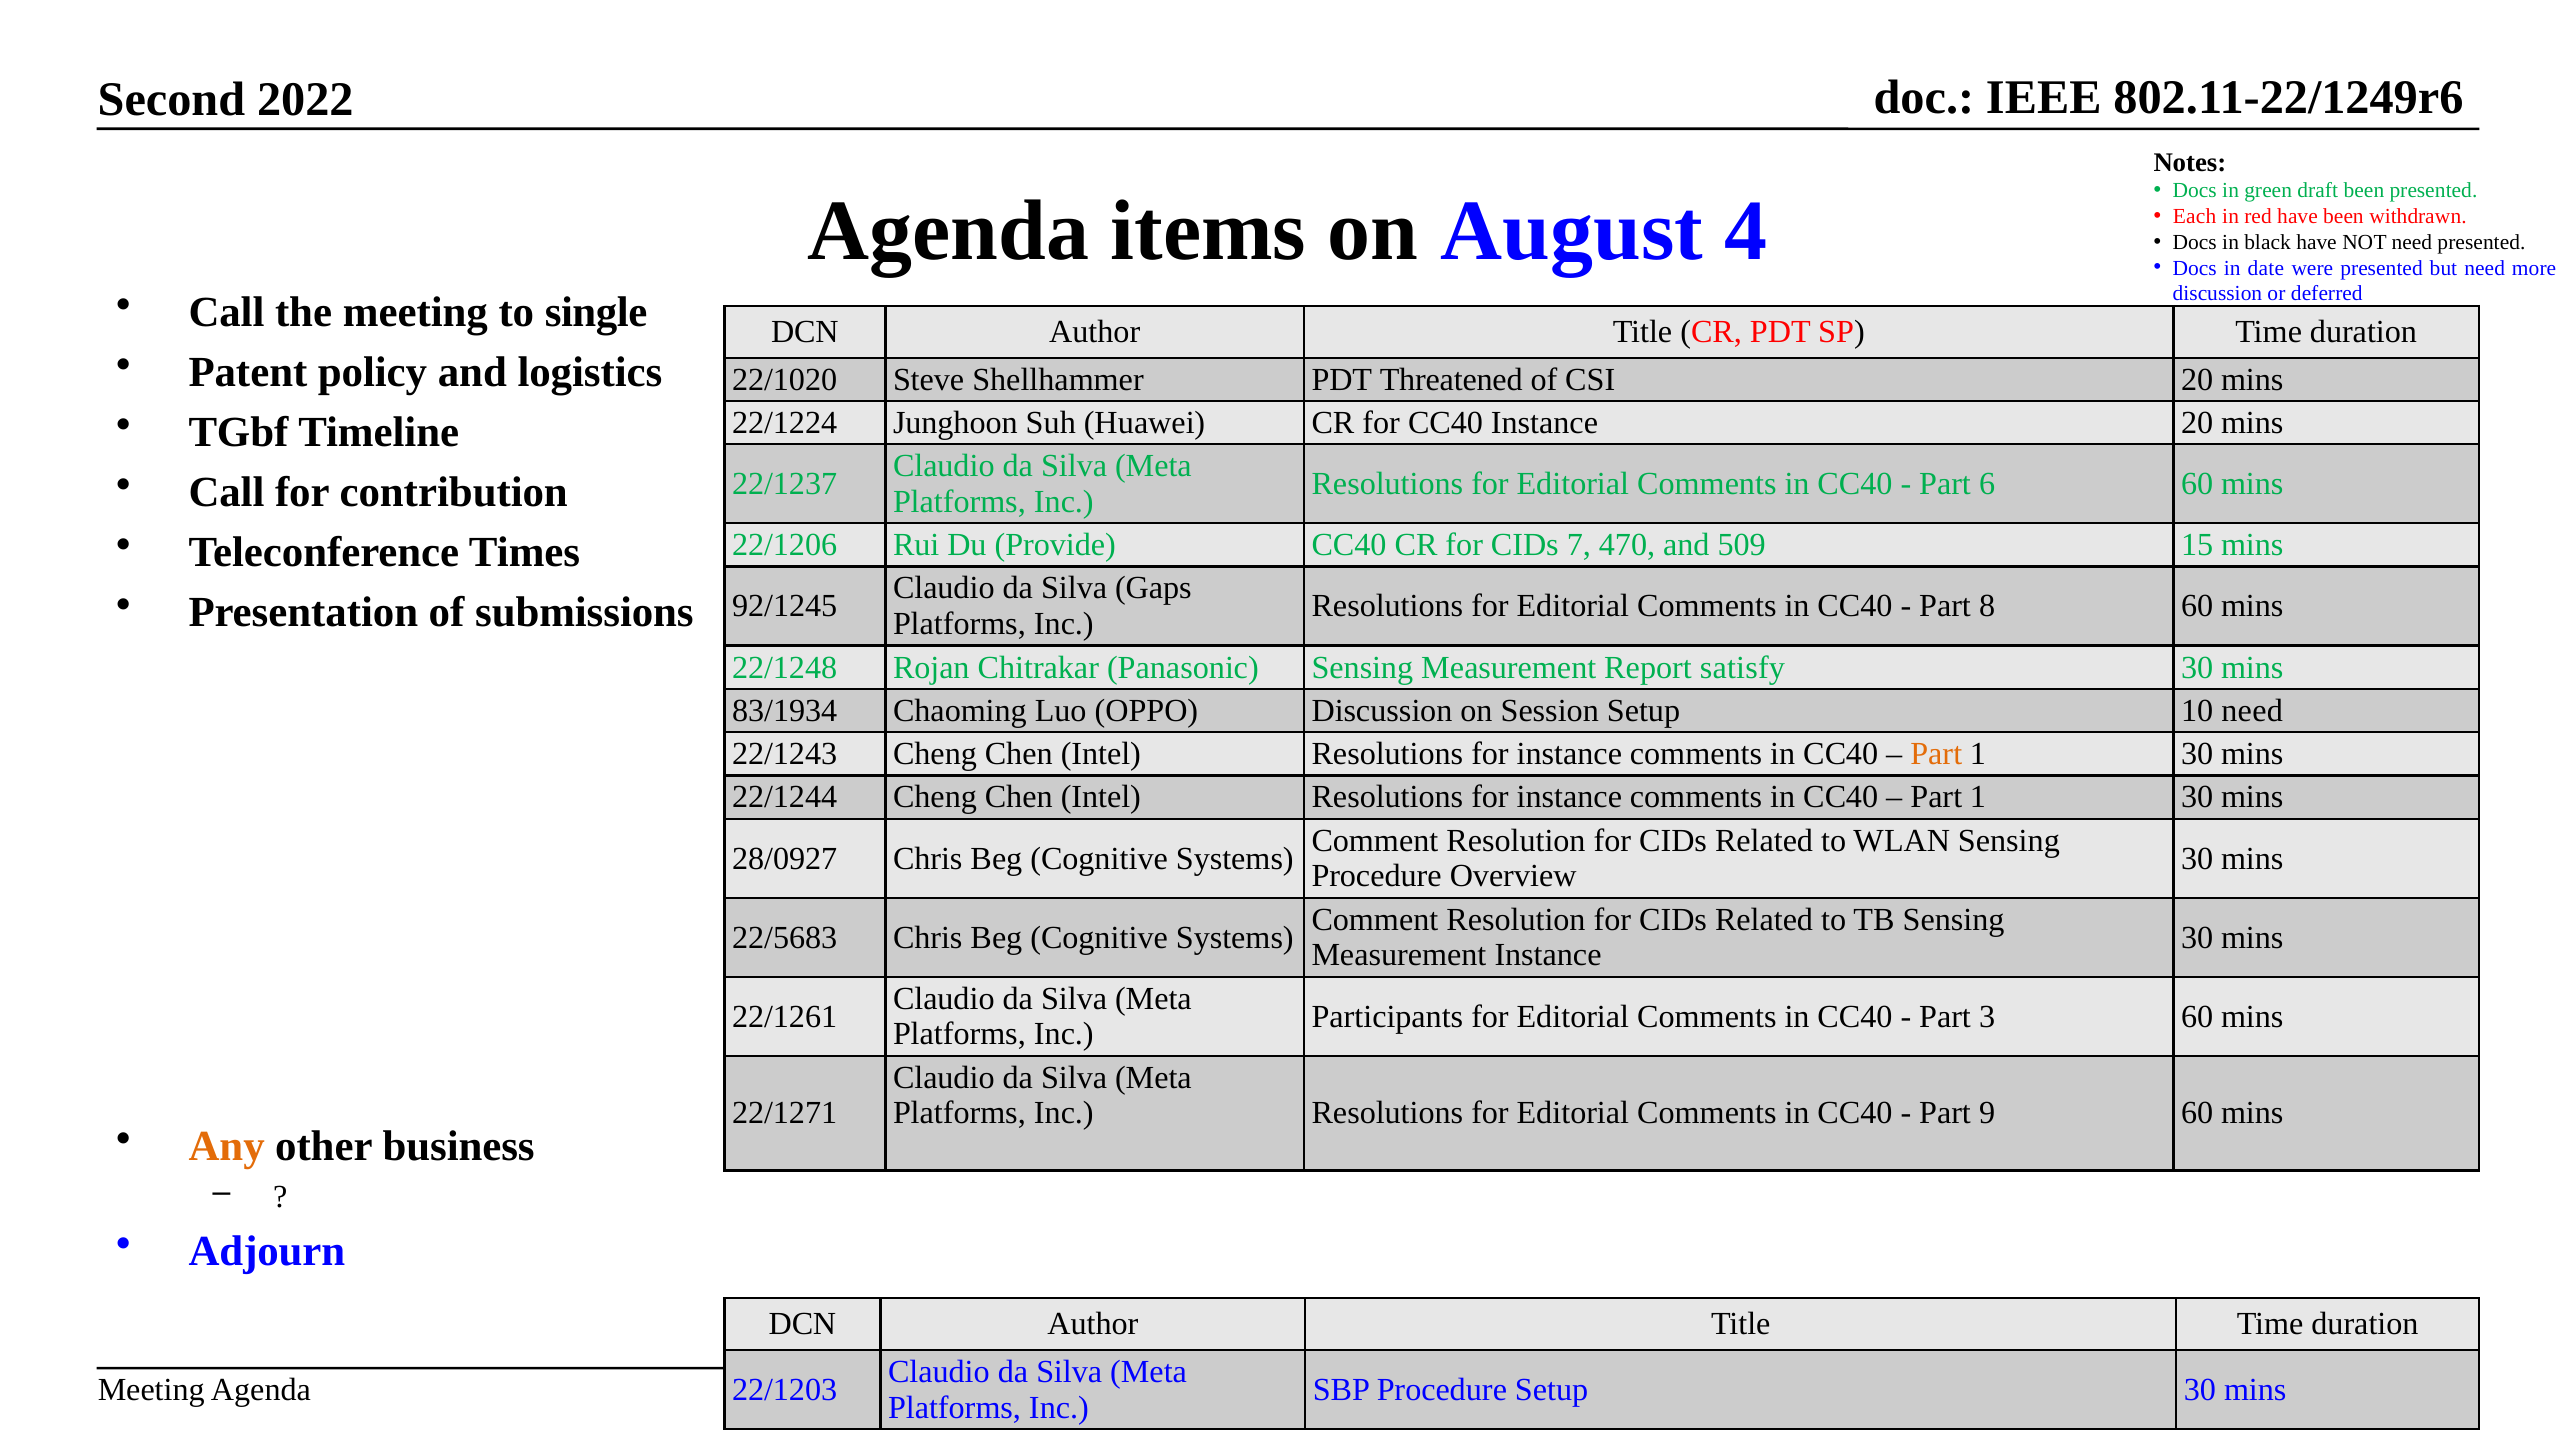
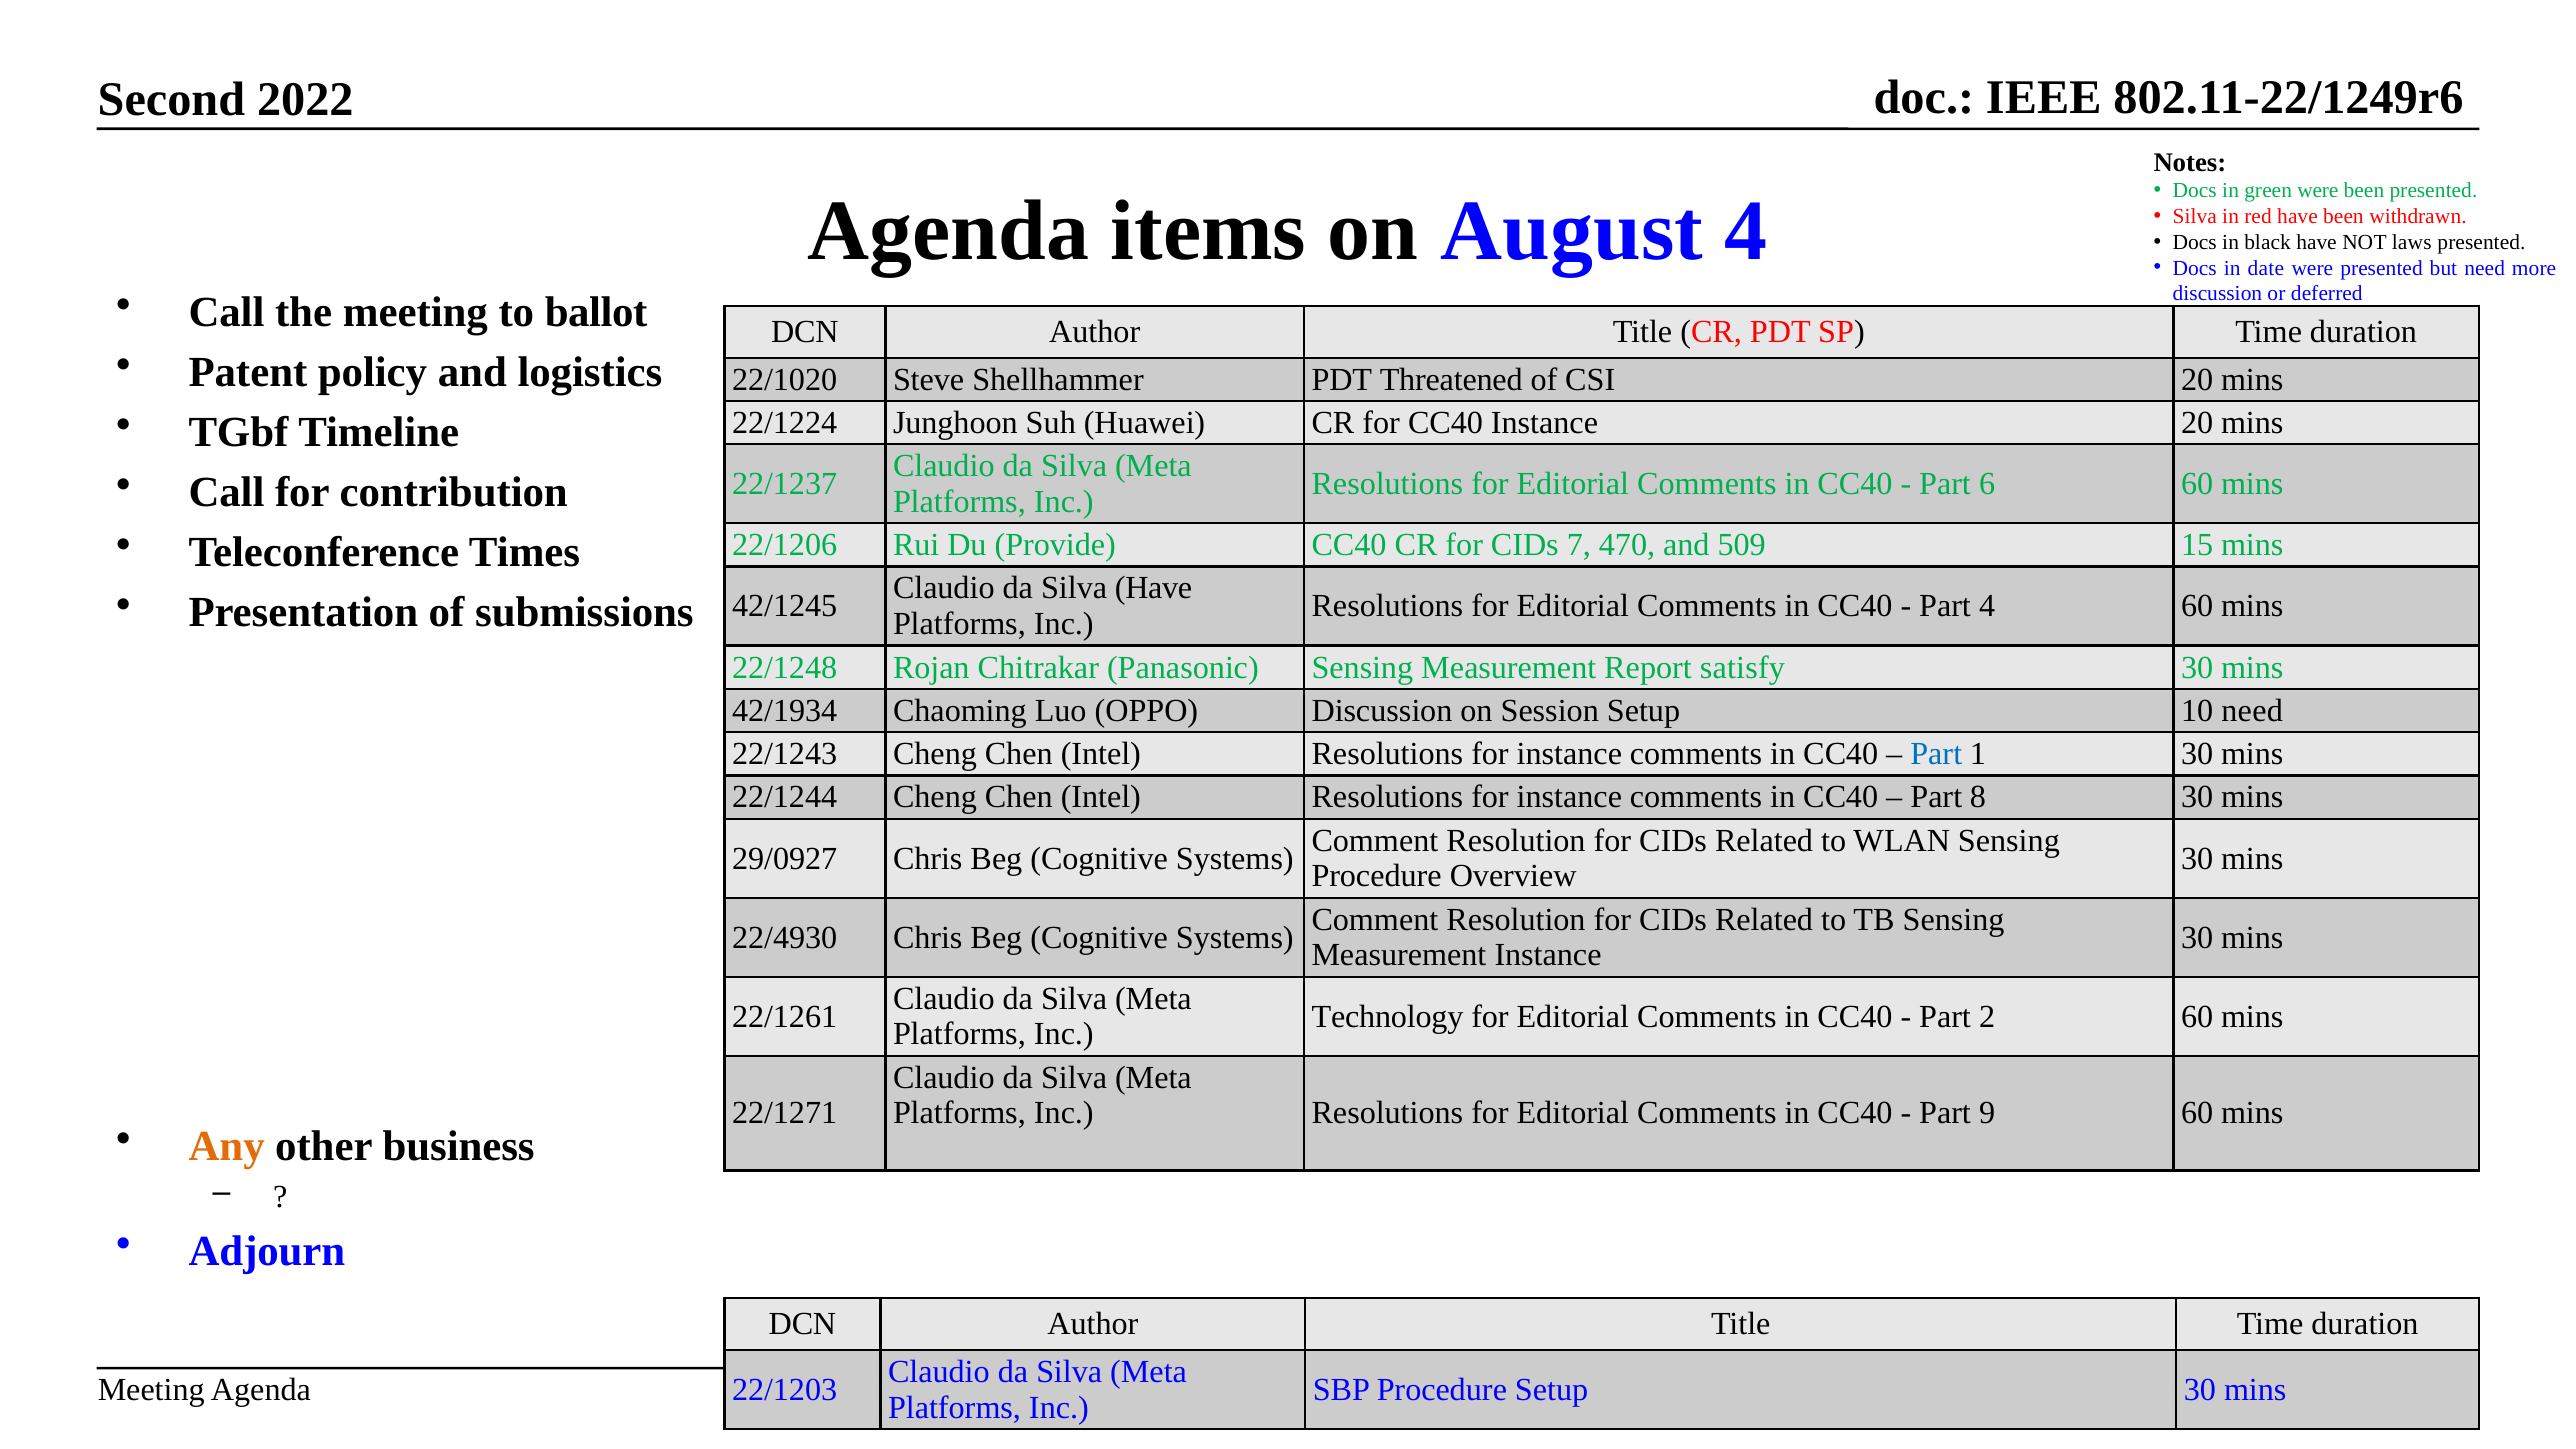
green draft: draft -> were (2318, 191)
Each: Each -> Silva (2195, 217)
NOT need: need -> laws (2412, 242)
single: single -> ballot (596, 312)
Silva Gaps: Gaps -> Have (1154, 588)
92/1245: 92/1245 -> 42/1245 (785, 606)
Part 8: 8 -> 4 (1987, 606)
83/1934: 83/1934 -> 42/1934 (785, 711)
Part colour: orange -> blue (1936, 754)
1: 1 -> 8 (1978, 797)
28/0927: 28/0927 -> 29/0927 (785, 858)
22/5683: 22/5683 -> 22/4930 (785, 937)
Participants: Participants -> Technology (1388, 1016)
3: 3 -> 2 (1987, 1016)
